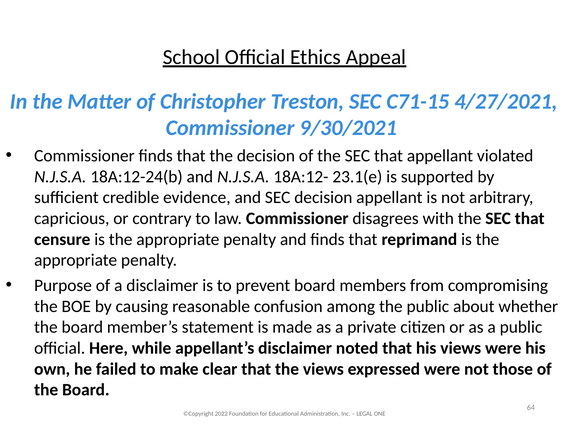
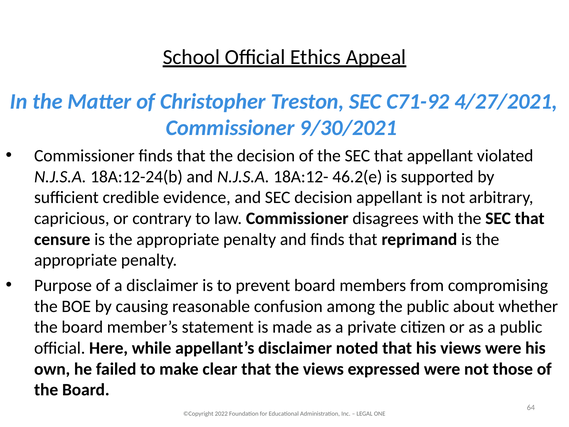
C71-15: C71-15 -> C71-92 (418, 101)
23.1(e: 23.1(e -> 46.2(e (357, 177)
